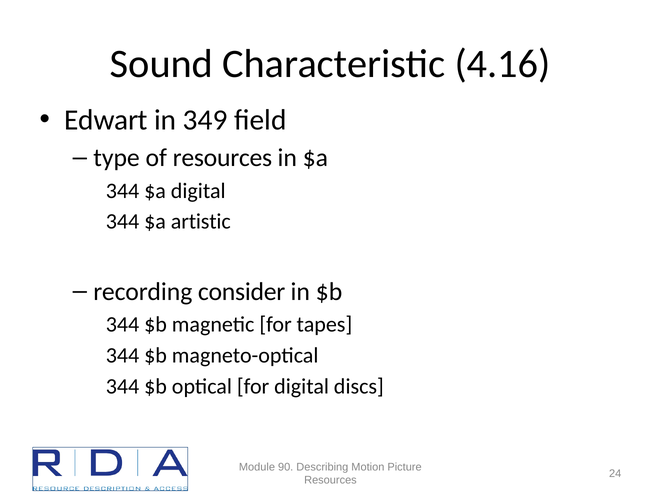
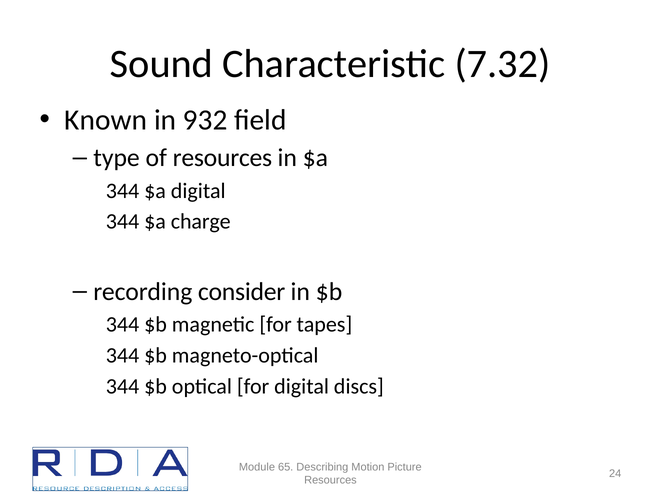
4.16: 4.16 -> 7.32 (503, 64)
Edwart: Edwart -> Known (106, 120)
349: 349 -> 932 (205, 120)
artistic: artistic -> charge (201, 222)
90: 90 -> 65 (286, 467)
